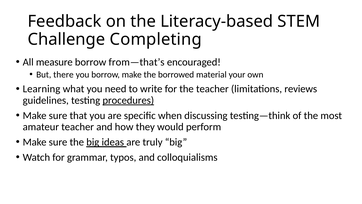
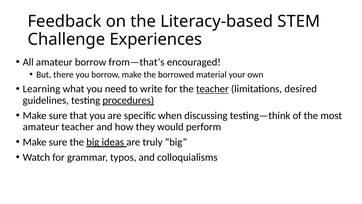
Completing: Completing -> Experiences (156, 39)
All measure: measure -> amateur (54, 62)
teacher underline: none -> present (212, 89)
reviews: reviews -> desired (301, 89)
